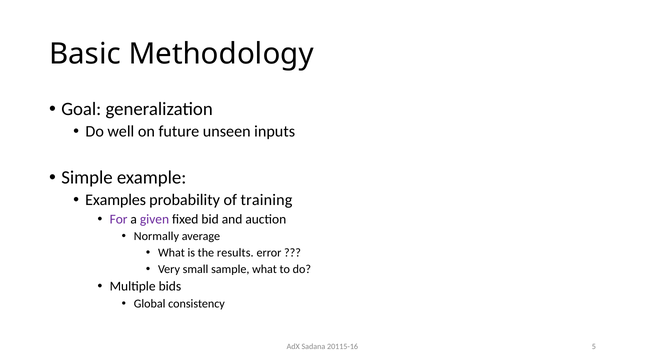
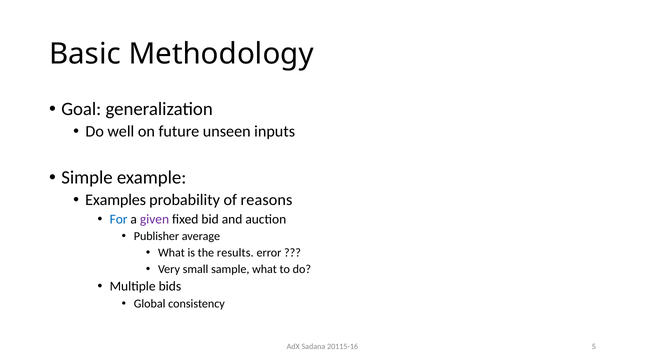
training: training -> reasons (266, 200)
For colour: purple -> blue (119, 219)
Normally: Normally -> Publisher (156, 236)
